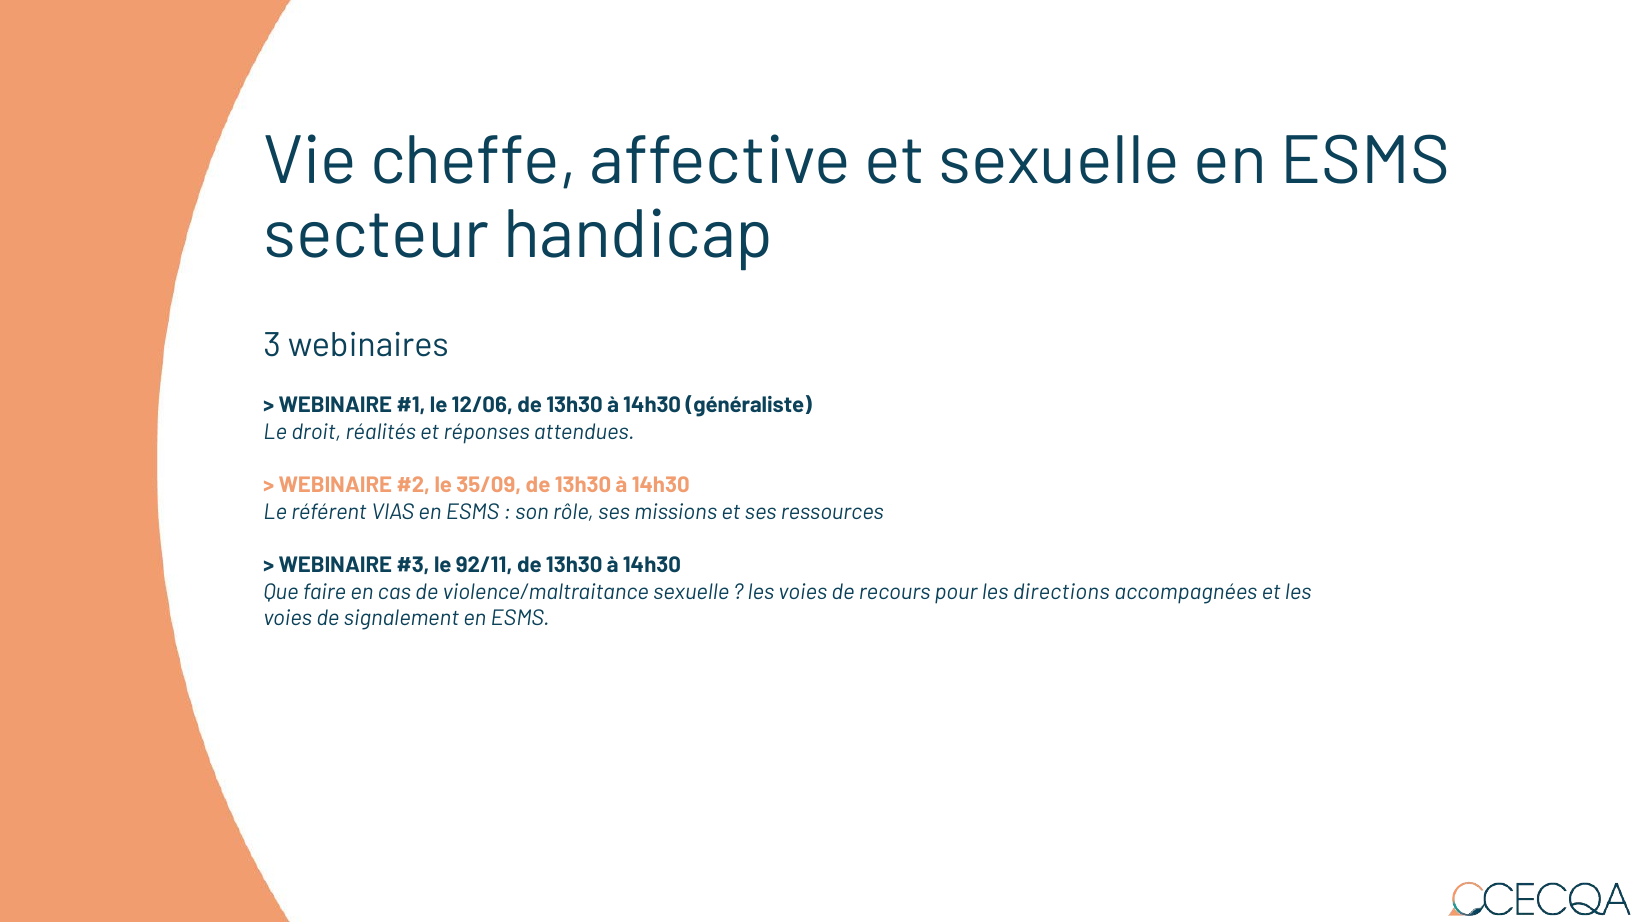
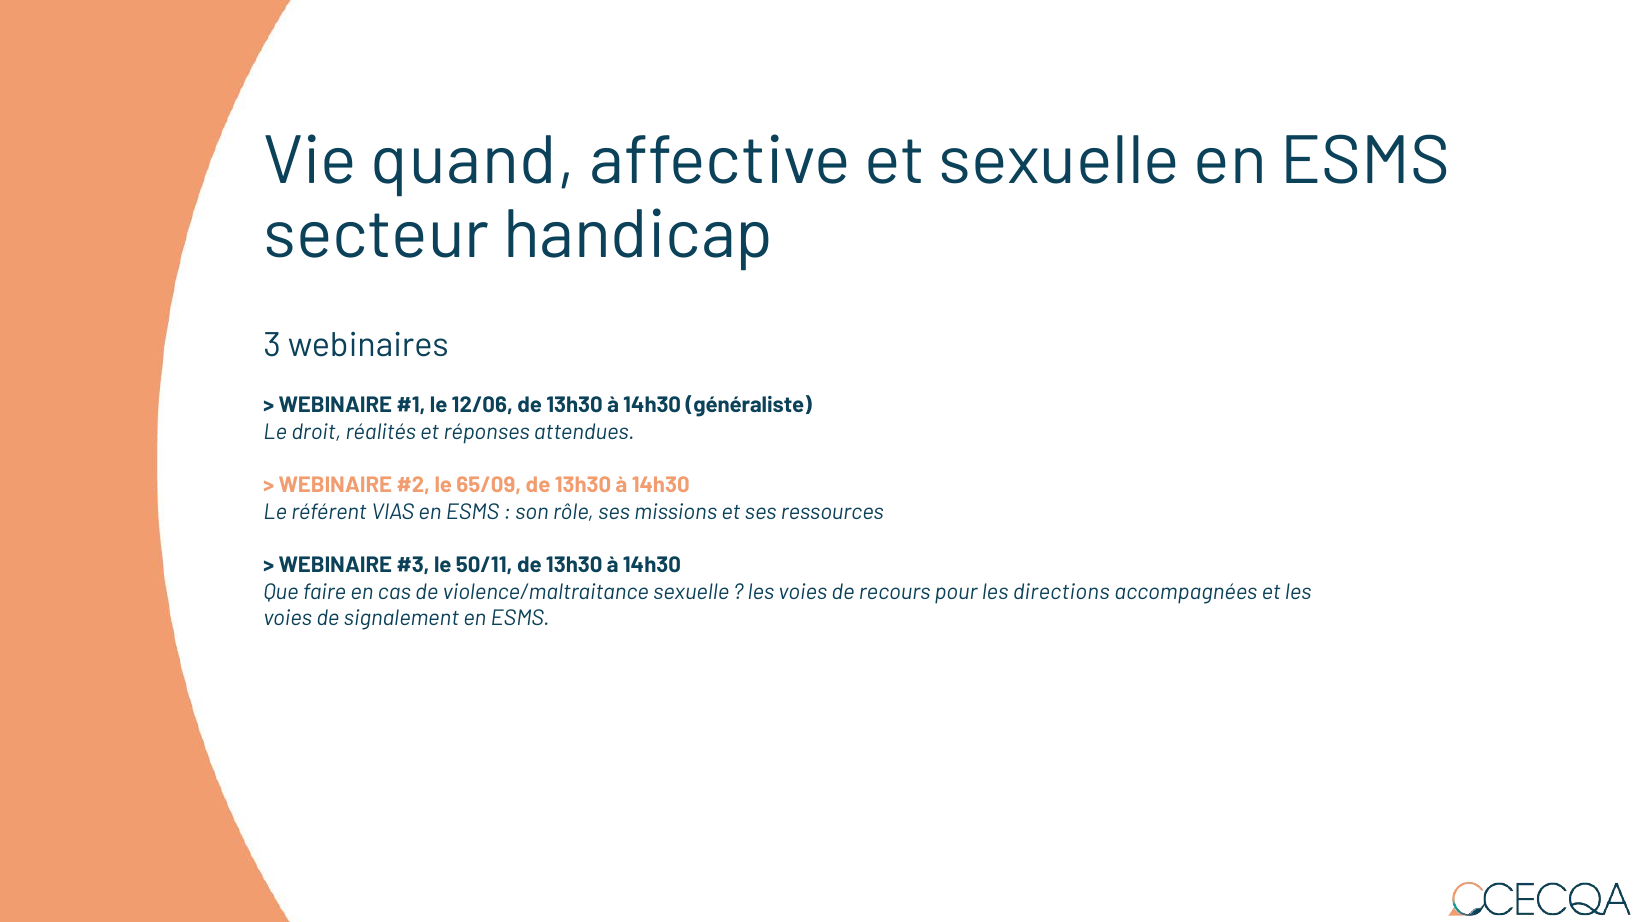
cheffe: cheffe -> quand (473, 161)
35/09: 35/09 -> 65/09 (489, 485)
92/11: 92/11 -> 50/11 (484, 565)
